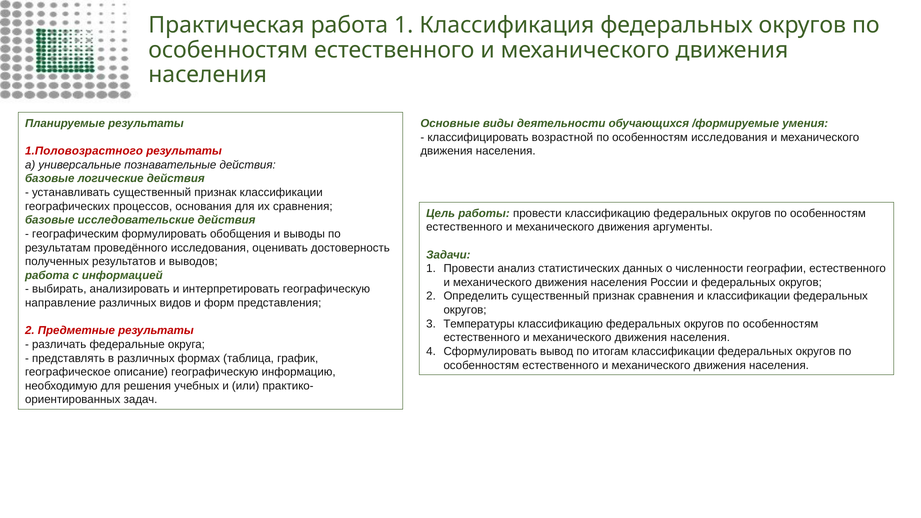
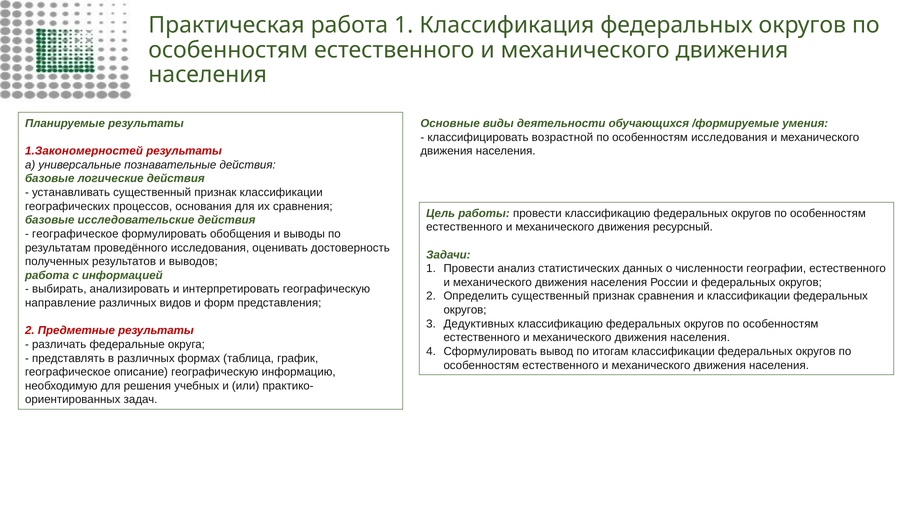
1.Половозрастного: 1.Половозрастного -> 1.Закономерностей (84, 151)
аргументы: аргументы -> ресурсный (683, 227)
географическим: географическим -> географическое (75, 234)
Температуры: Температуры -> Дедуктивных (479, 324)
